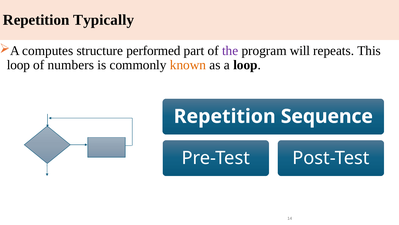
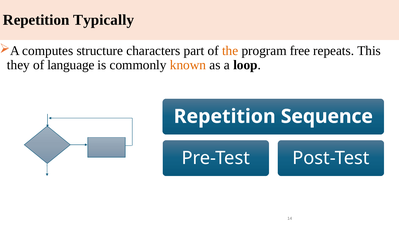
performed: performed -> characters (153, 50)
the colour: purple -> orange (230, 50)
will: will -> free (300, 50)
loop: loop -> they (18, 65)
numbers: numbers -> language (71, 65)
